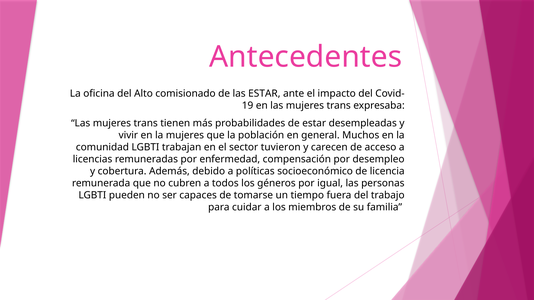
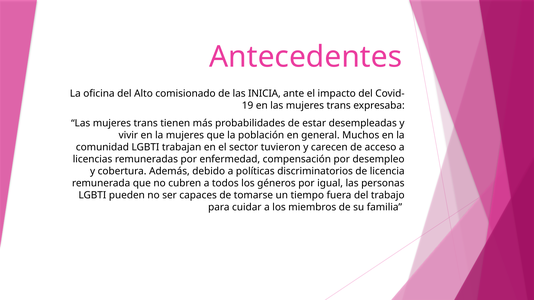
las ESTAR: ESTAR -> INICIA (264, 94)
socioeconómico: socioeconómico -> discriminatorios (315, 171)
